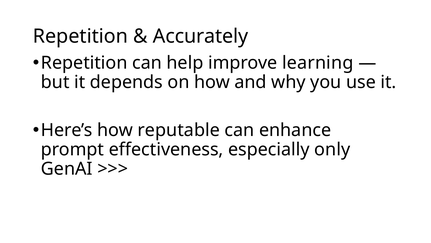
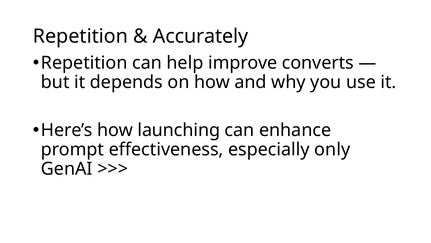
learning: learning -> converts (318, 63)
reputable: reputable -> launching (179, 130)
